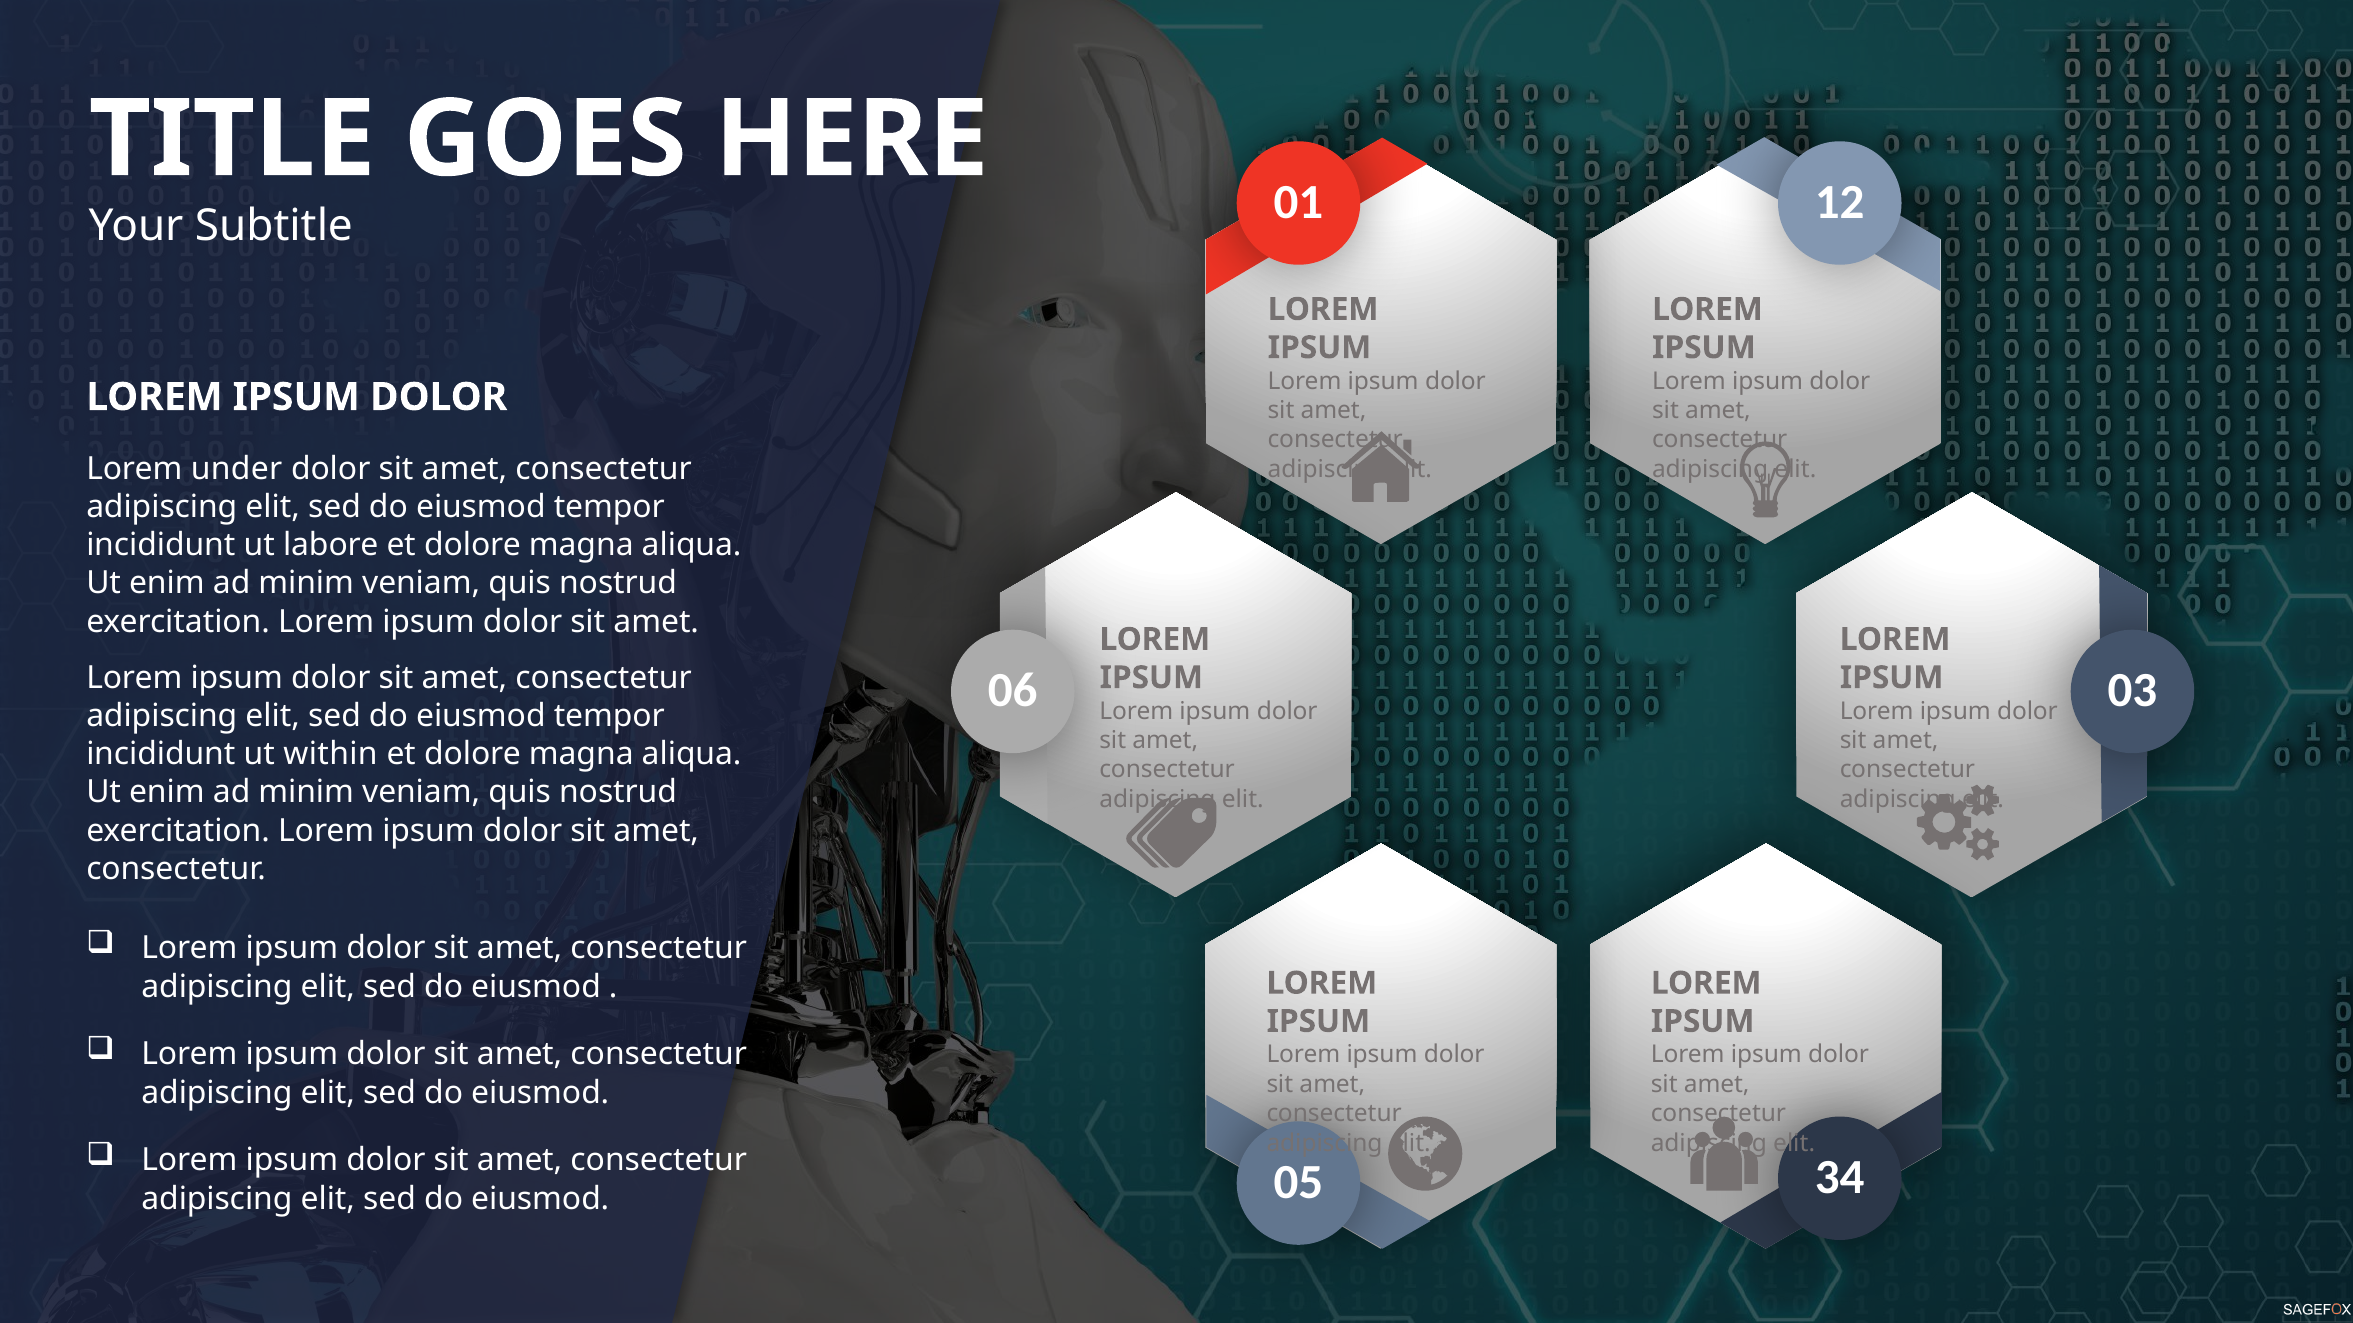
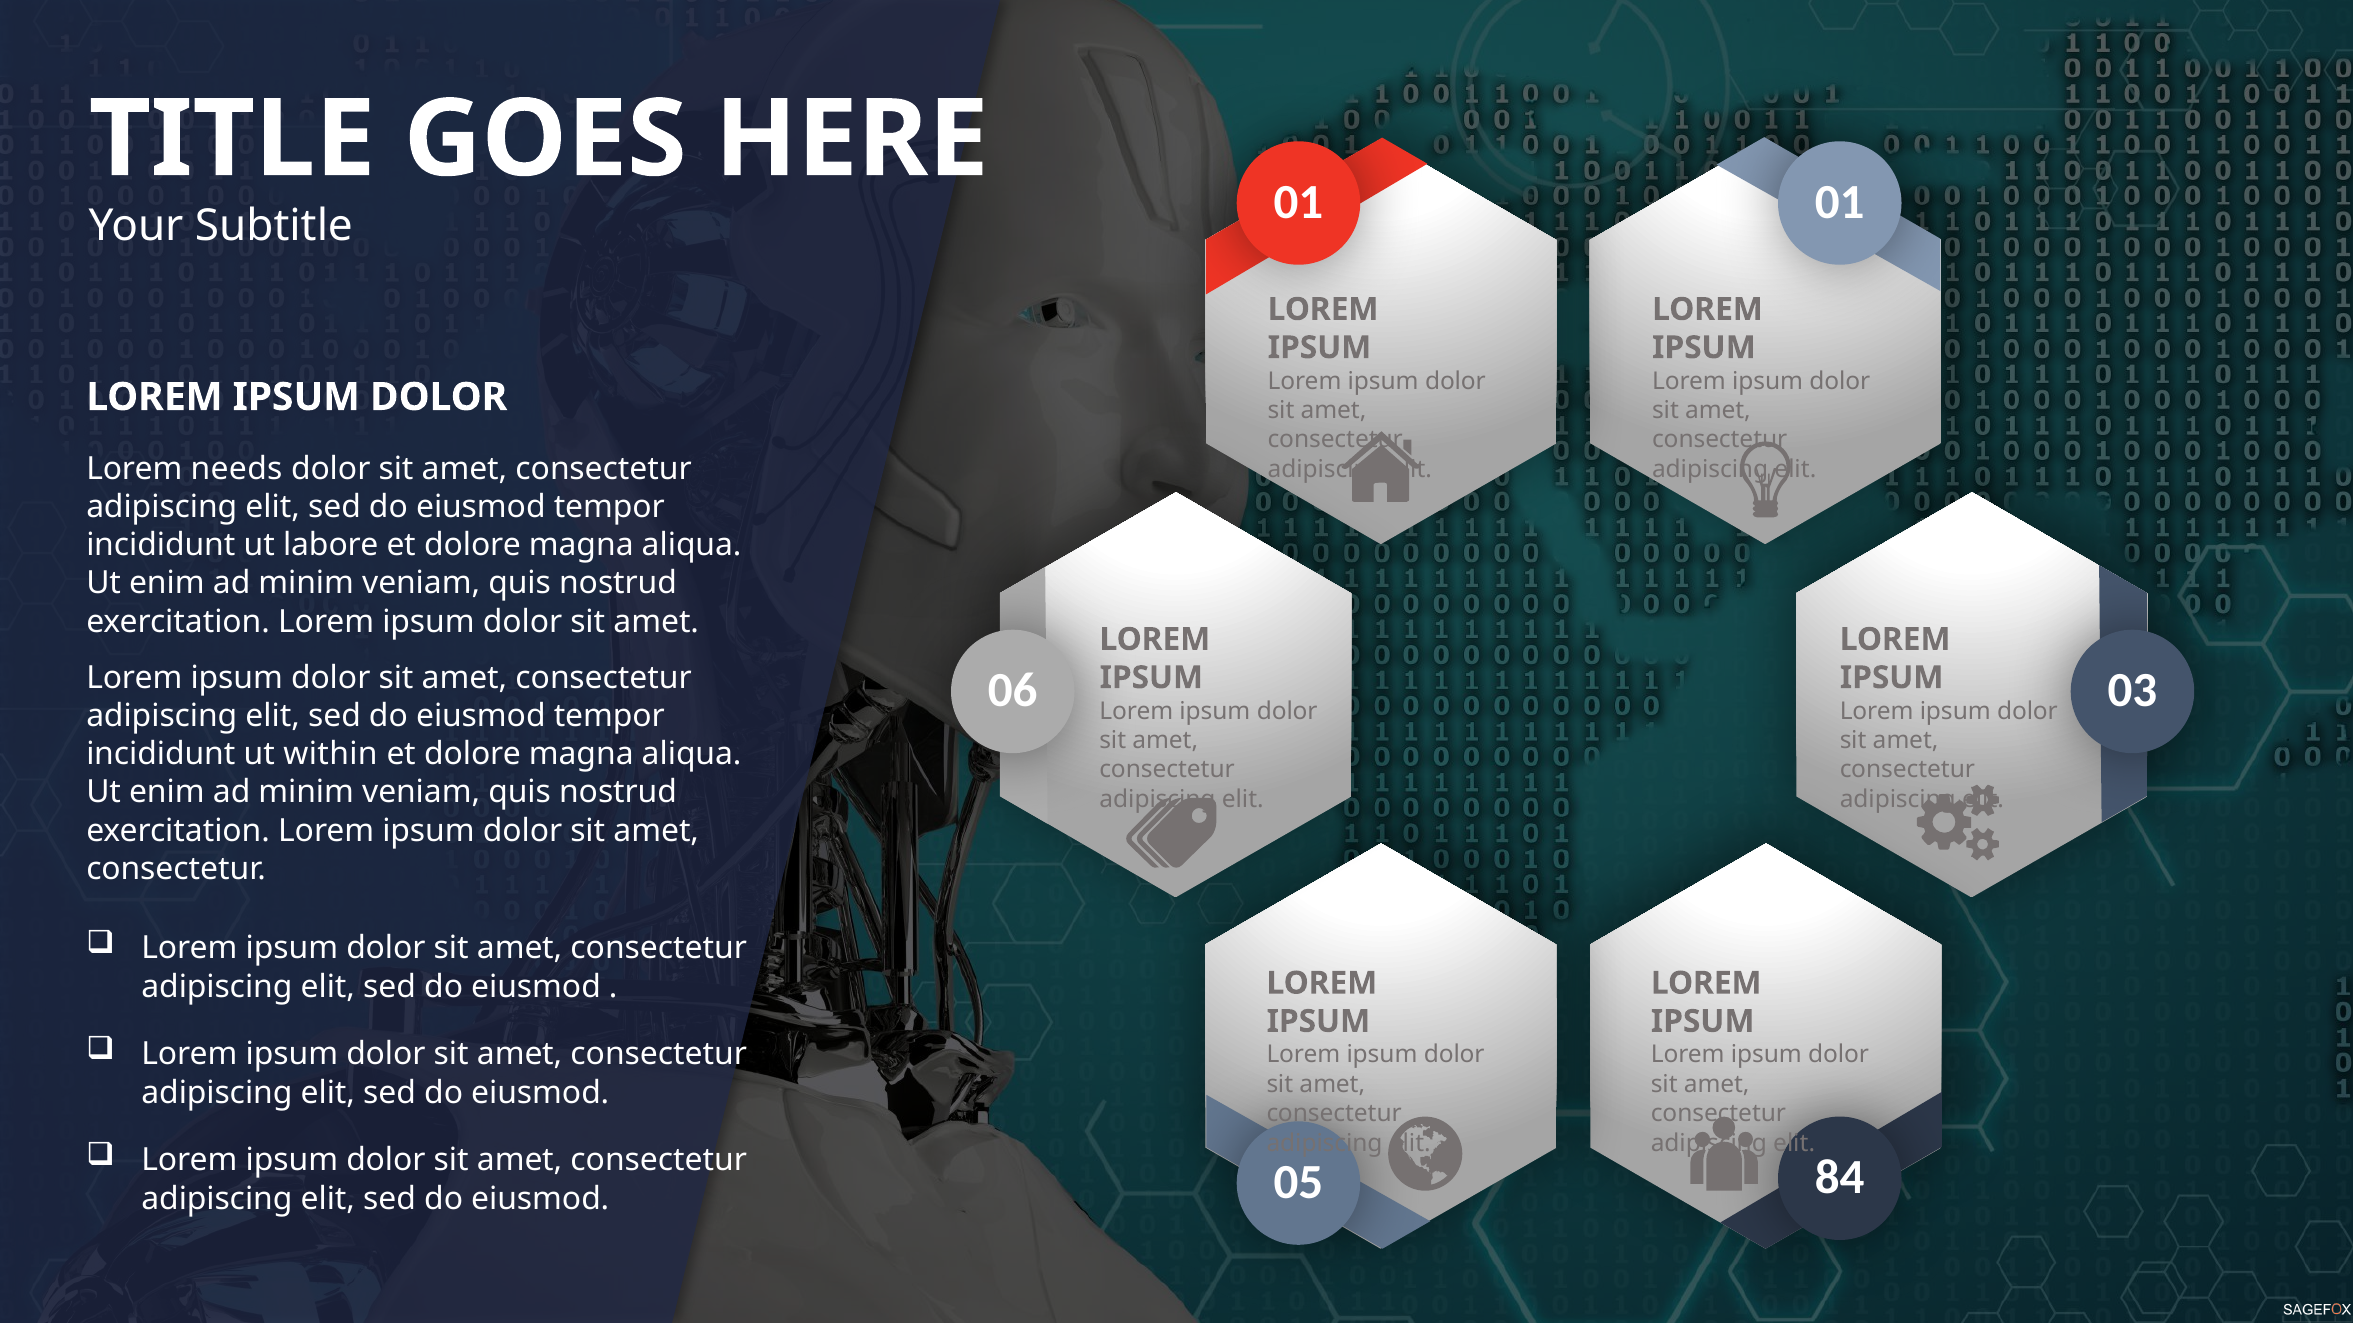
01 12: 12 -> 01 (1840, 202)
under: under -> needs (237, 469)
34: 34 -> 84 (1840, 1178)
